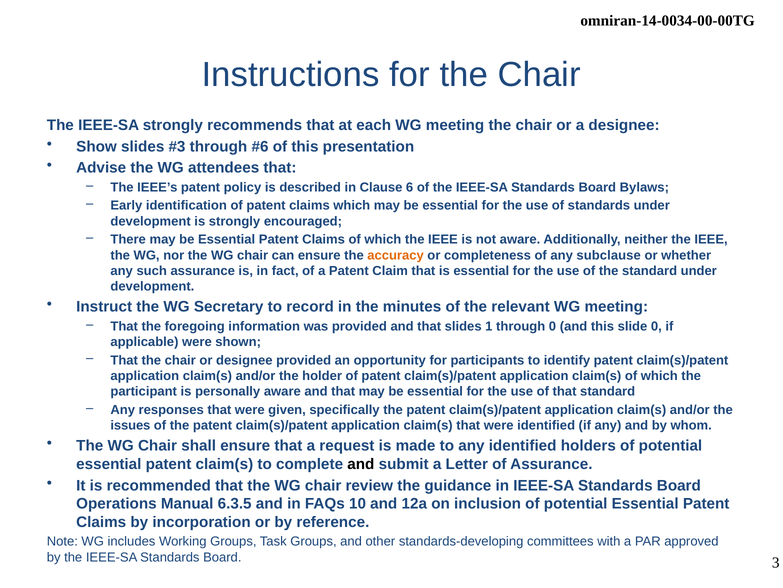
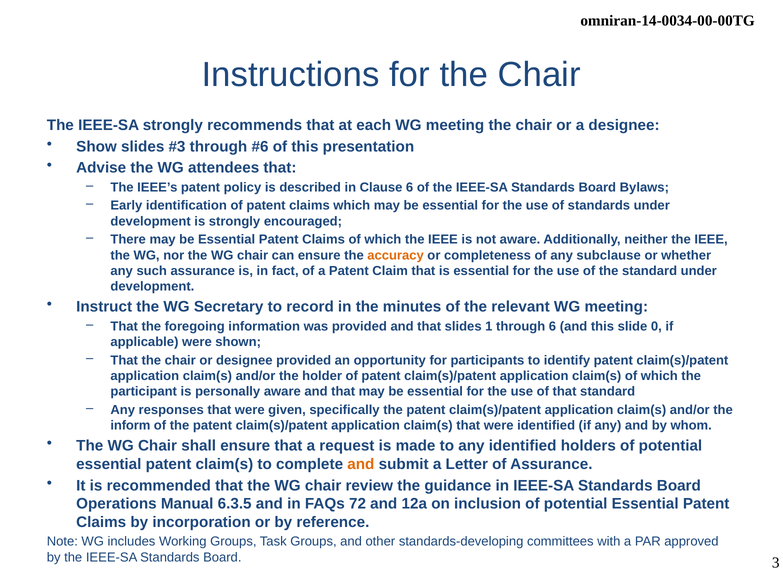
through 0: 0 -> 6 (552, 326)
issues: issues -> inform (130, 425)
and colour: black -> orange (361, 464)
10: 10 -> 72 (357, 503)
